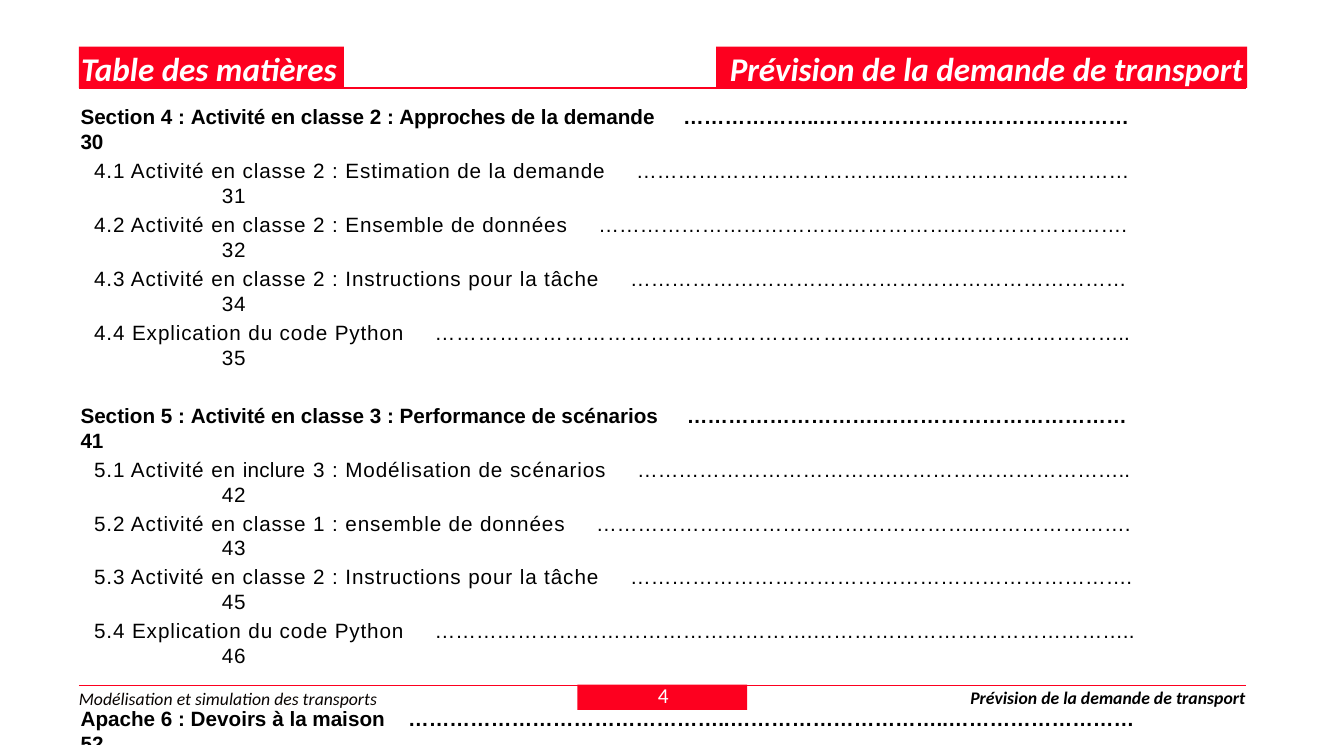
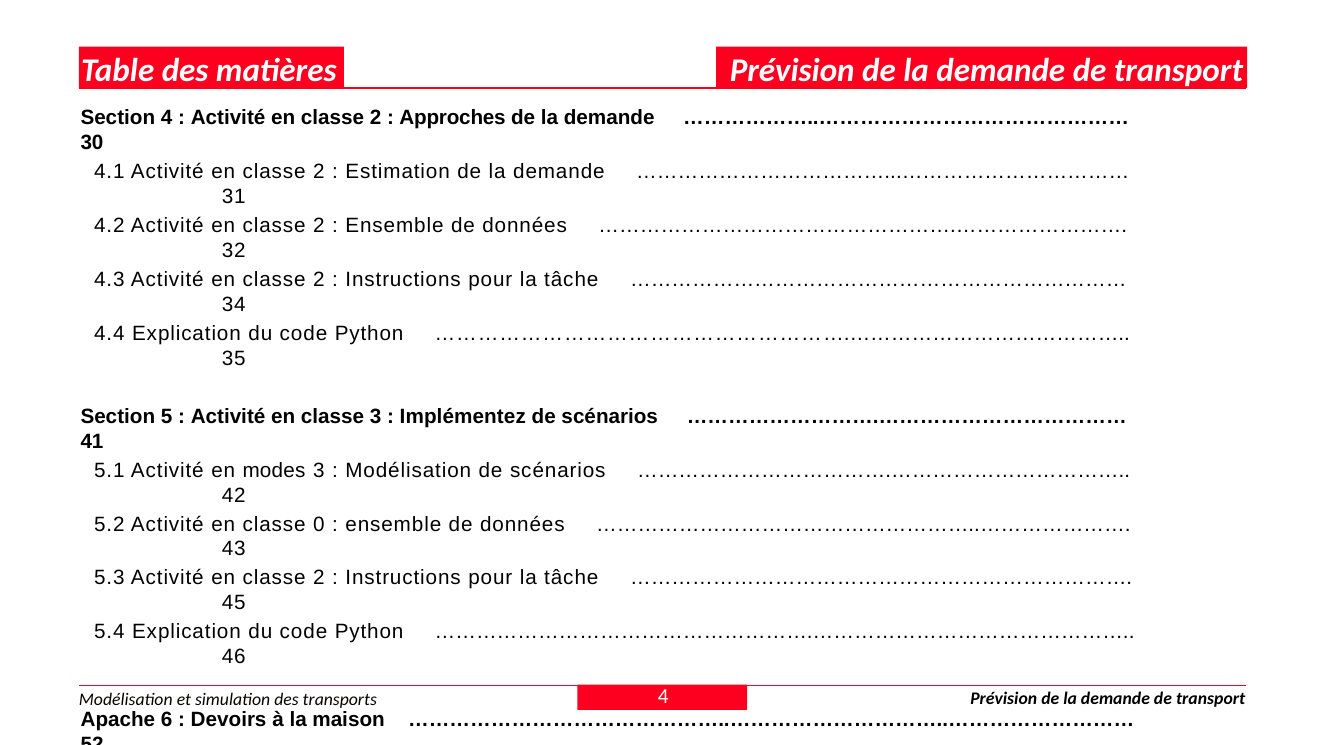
Performance: Performance -> Implémentez (463, 416)
inclure: inclure -> modes (274, 470)
1: 1 -> 0 (319, 524)
